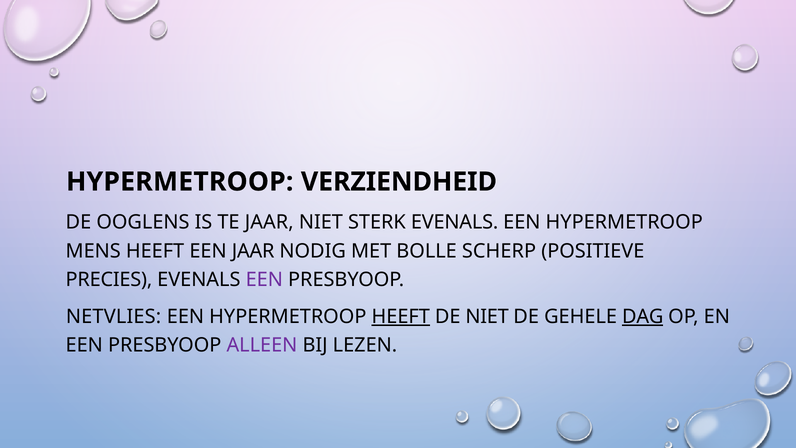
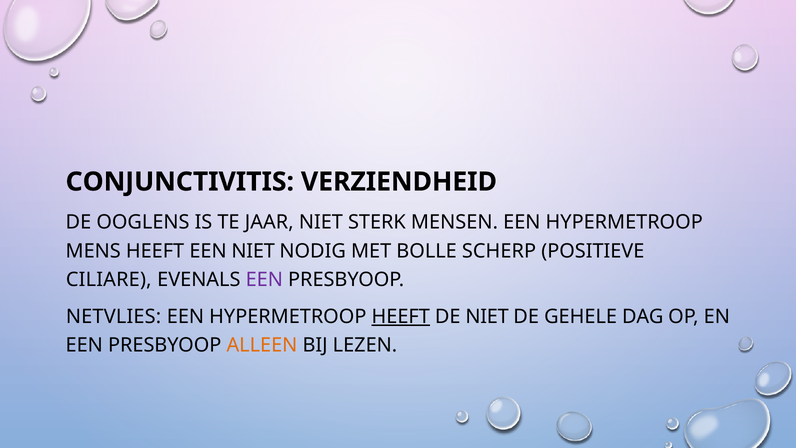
HYPERMETROOP: HYPERMETROOP -> CONJUNCTIVITIS (180, 182)
STERK EVENALS: EVENALS -> MENSEN (454, 222)
EEN JAAR: JAAR -> NIET (253, 251)
PRECIES: PRECIES -> CILIARE (109, 279)
DAG underline: present -> none (643, 316)
ALLEEN colour: purple -> orange (262, 345)
